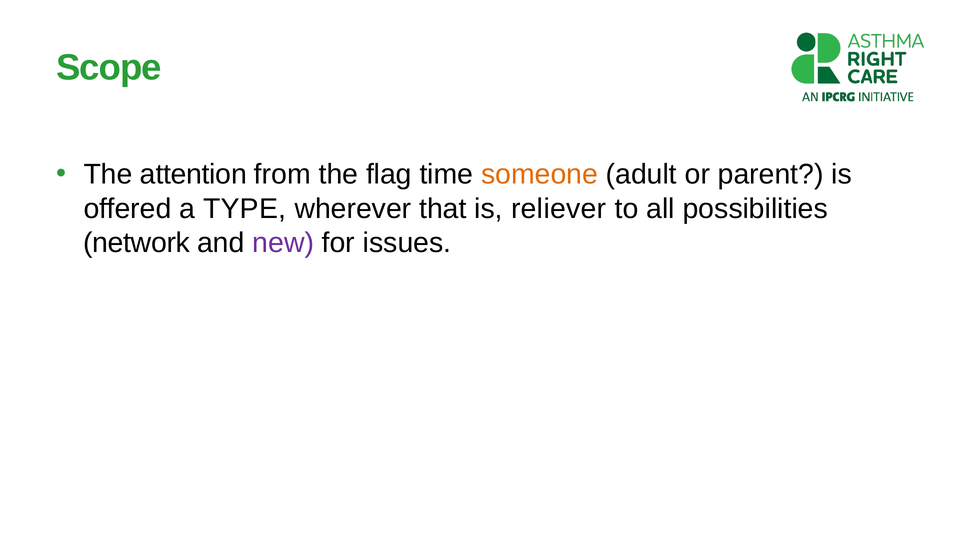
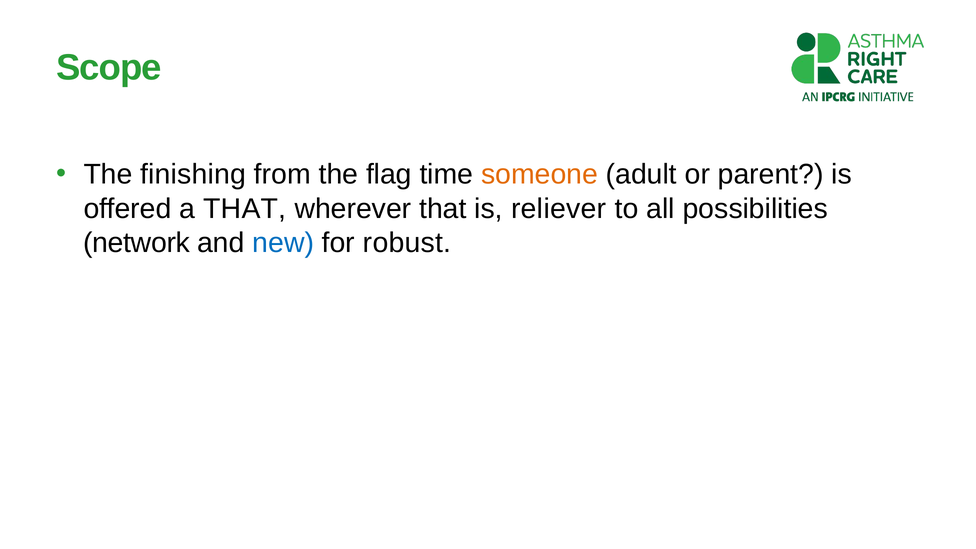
attention: attention -> finishing (193, 174)
a TYPE: TYPE -> THAT (245, 209)
new colour: purple -> blue (283, 243)
issues: issues -> robust (407, 243)
